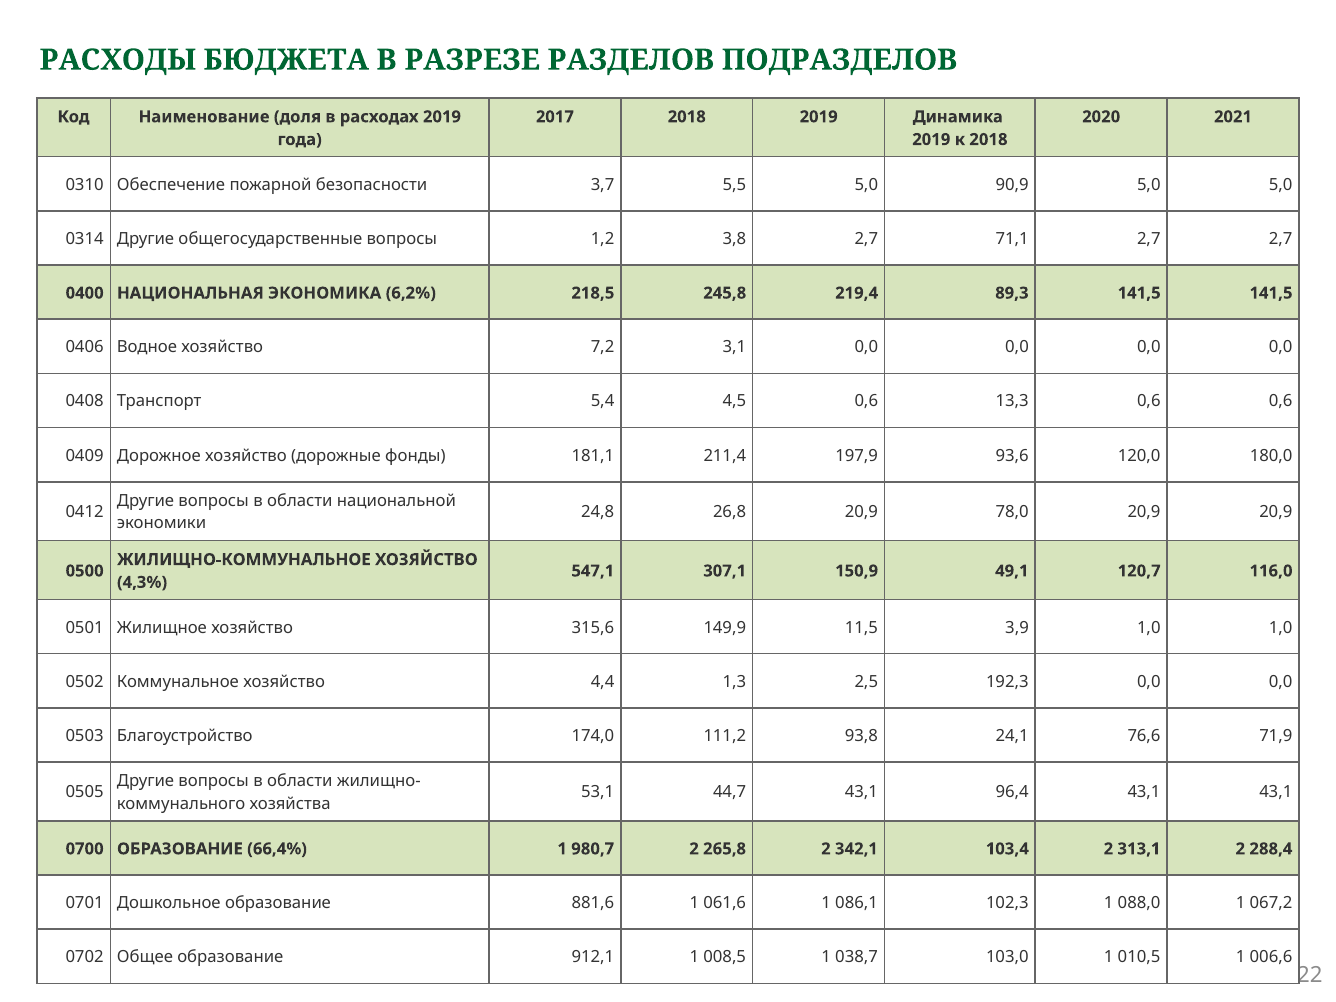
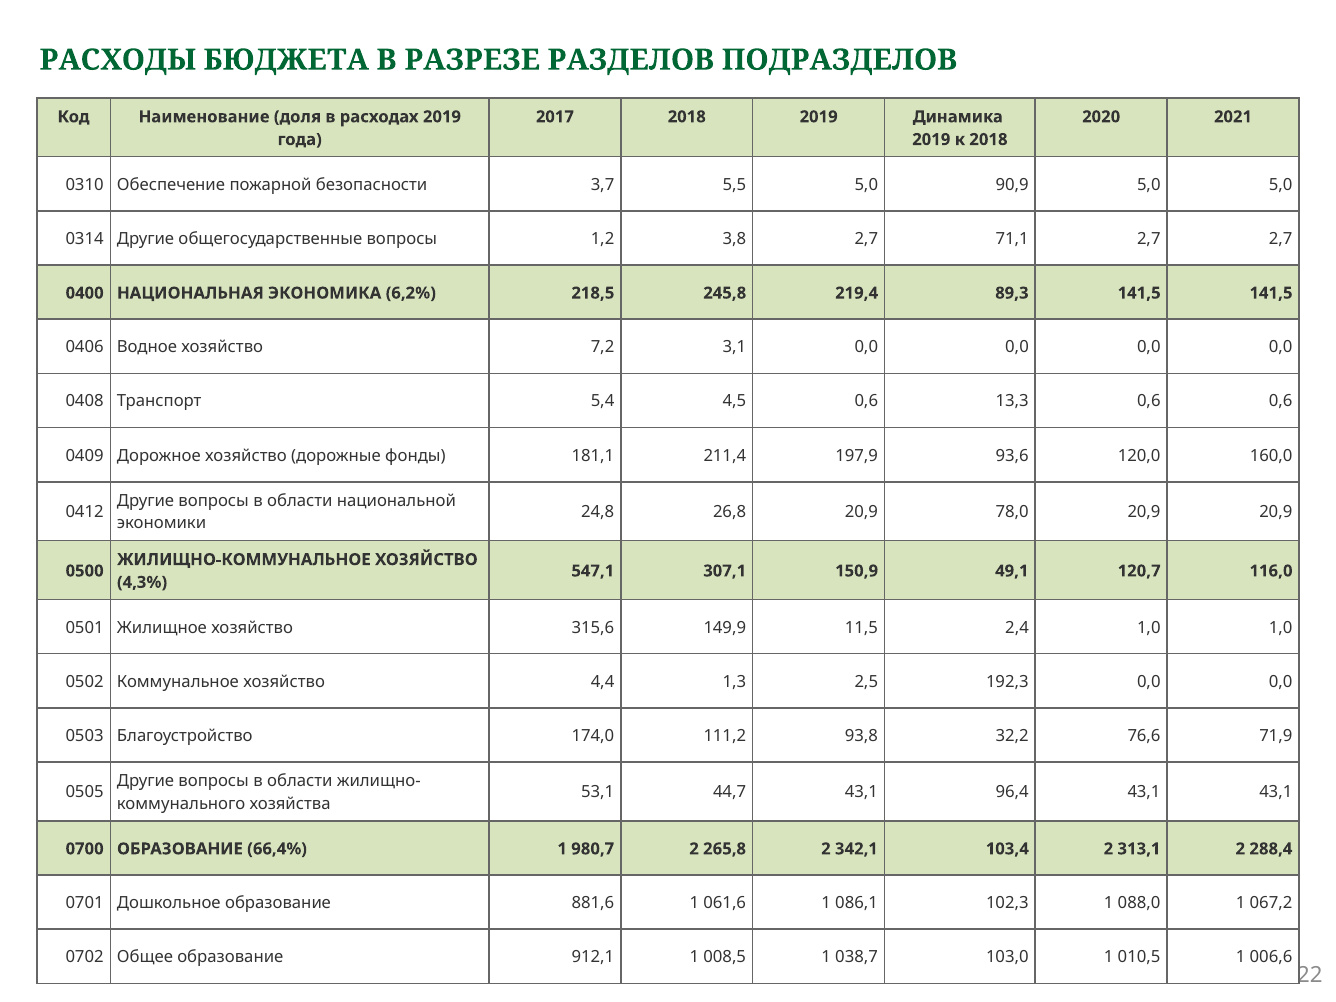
180,0: 180,0 -> 160,0 (1271, 456)
3,9: 3,9 -> 2,4 (1017, 628)
24,1: 24,1 -> 32,2 (1012, 736)
